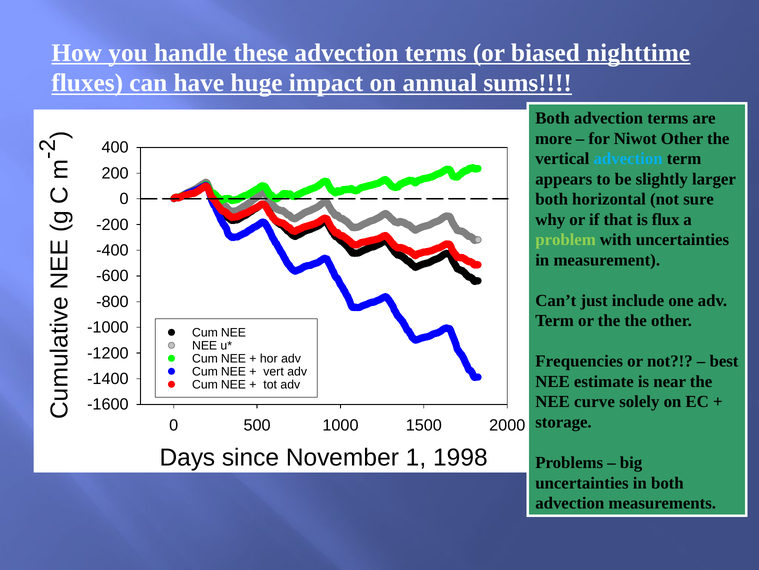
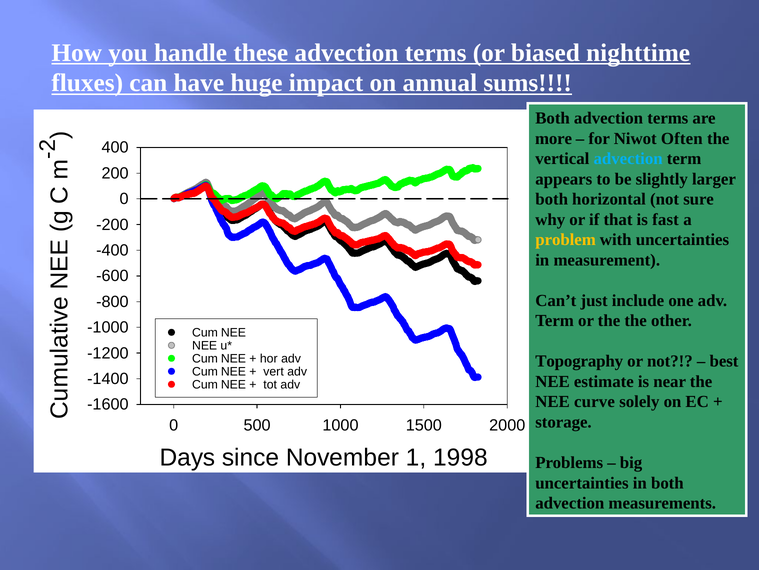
Niwot Other: Other -> Often (682, 138)
flux: flux -> fast (665, 219)
problem colour: light green -> yellow (566, 240)
Frequencies: Frequencies -> Topography (579, 361)
